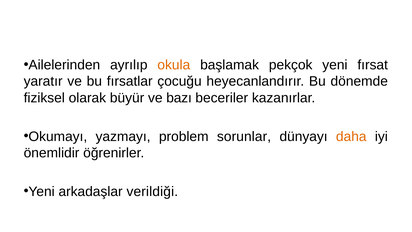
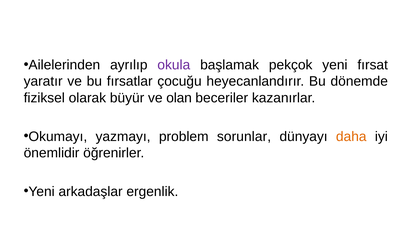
okula colour: orange -> purple (174, 65)
bazı: bazı -> olan (179, 98)
verildiği: verildiği -> ergenlik (152, 191)
